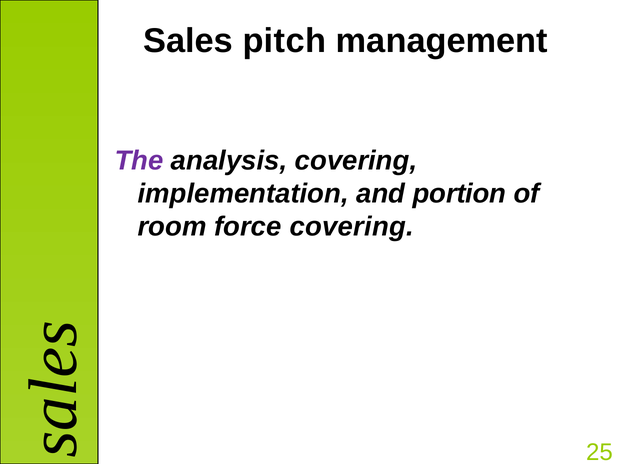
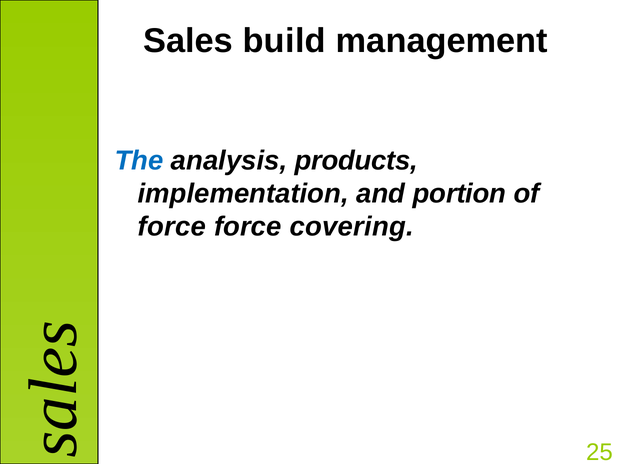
pitch: pitch -> build (284, 41)
The colour: purple -> blue (139, 161)
analysis covering: covering -> products (356, 161)
room: room -> force (172, 227)
